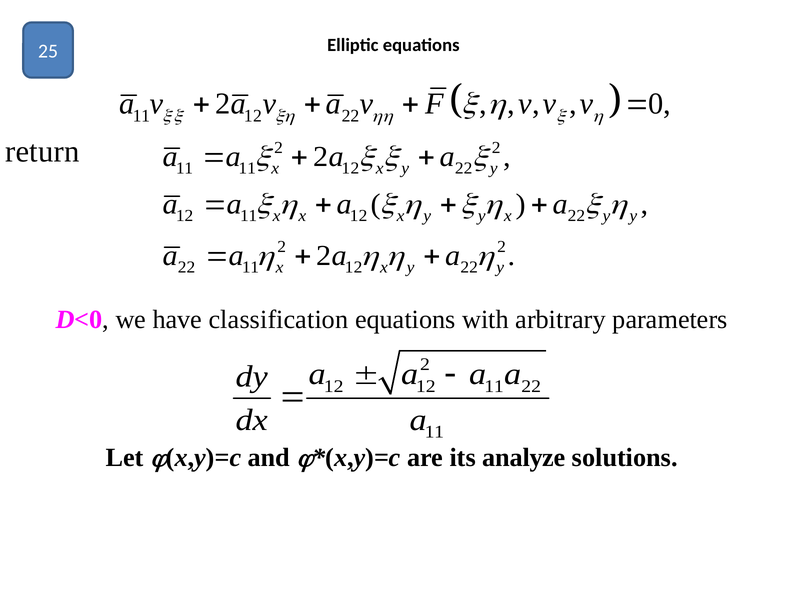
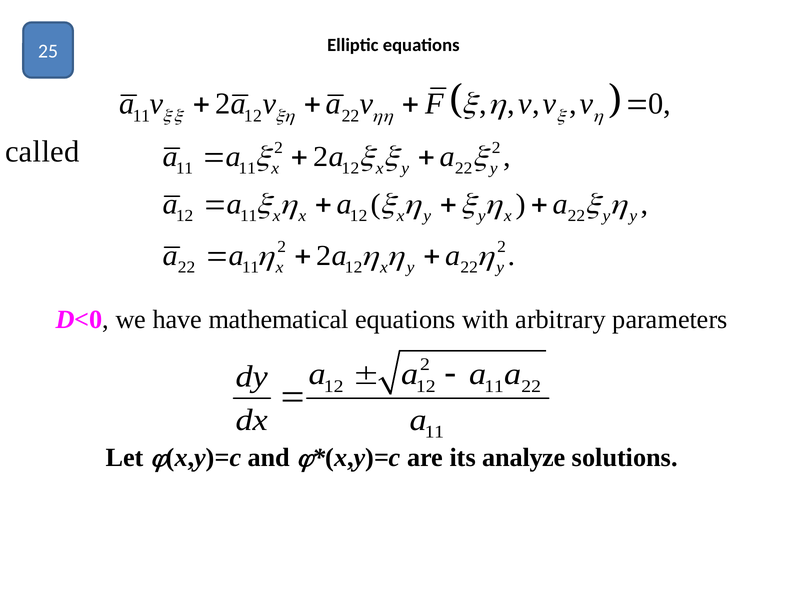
return: return -> called (42, 152)
classification: classification -> mathematical (279, 320)
